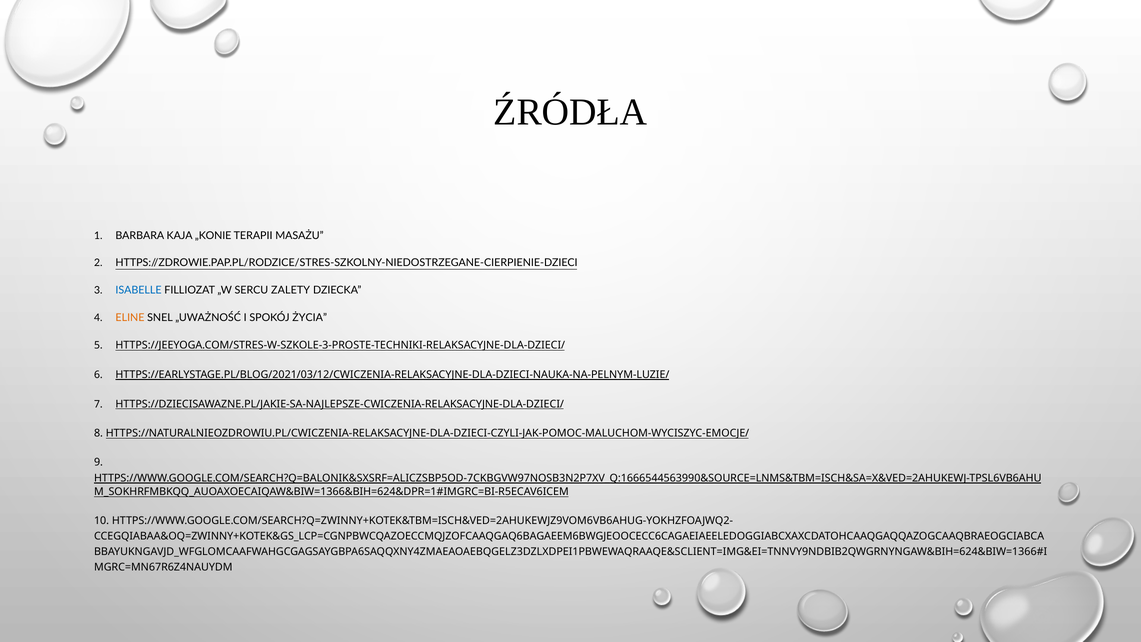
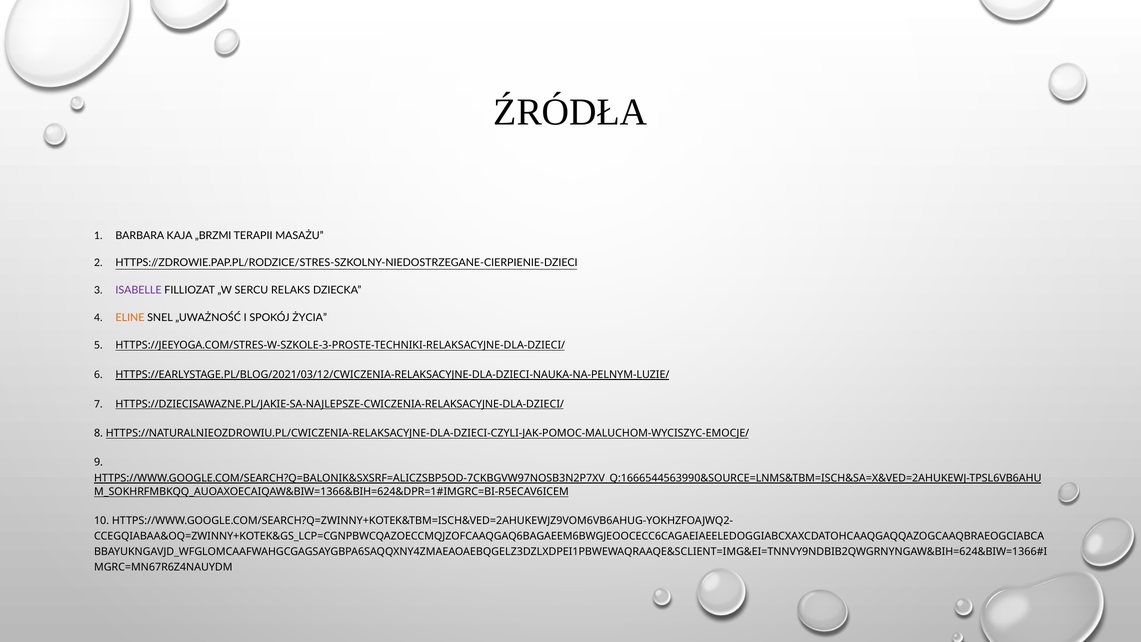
„KONIE: „KONIE -> „BRZMI (213, 236)
ISABELLE colour: blue -> purple (139, 290)
ZALETY: ZALETY -> RELAKS (291, 290)
